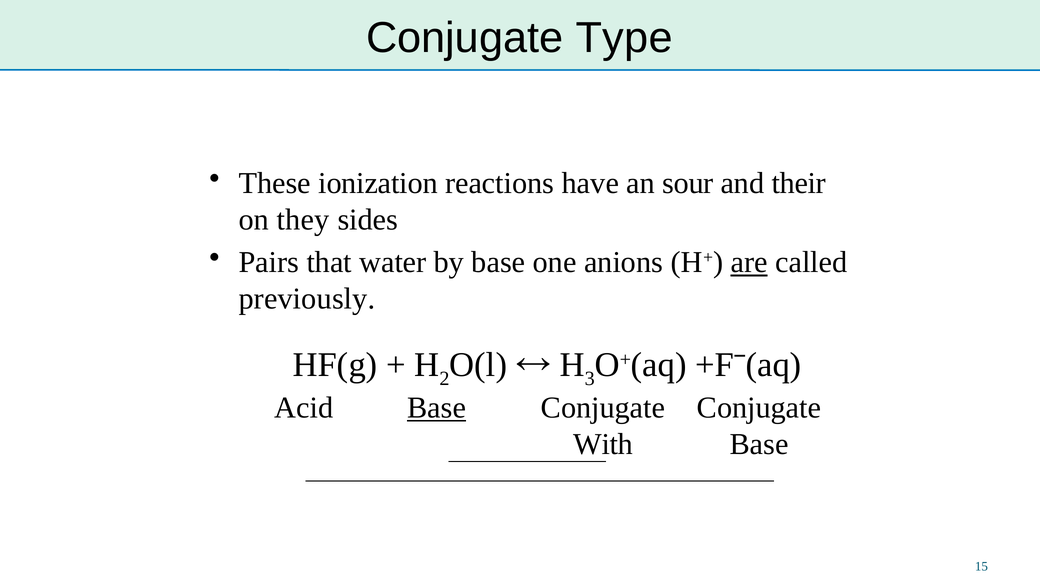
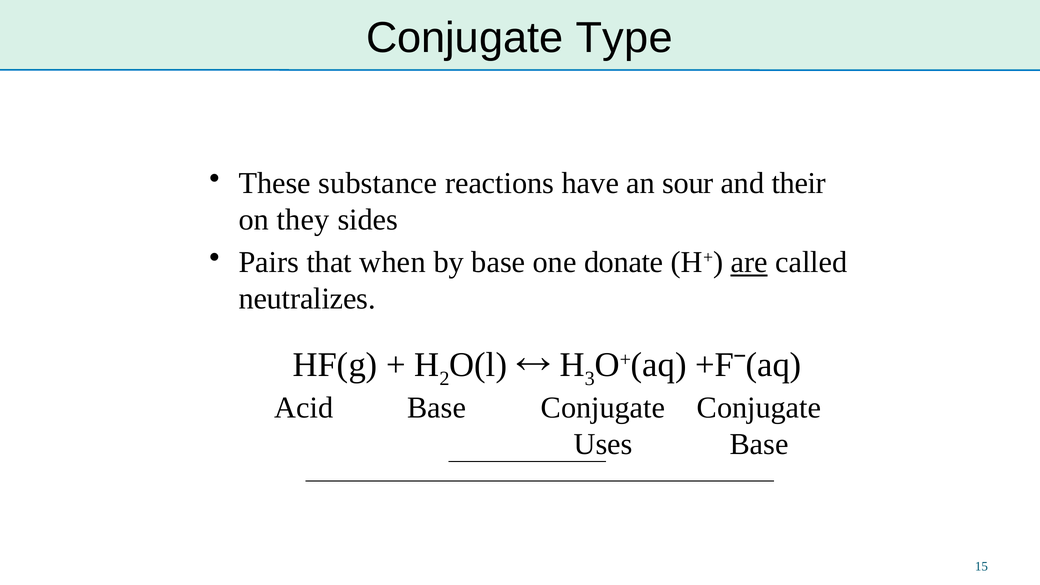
ionization: ionization -> substance (378, 183)
water: water -> when (393, 262)
anions: anions -> donate (624, 262)
previously: previously -> neutralizes (307, 299)
Base underline: present -> none (437, 408)
With: With -> Uses (603, 444)
